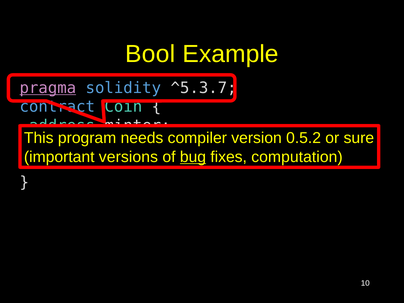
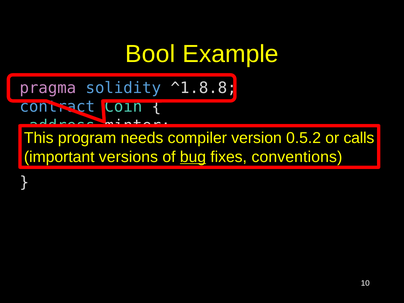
pragma underline: present -> none (48, 88)
^5.3.7: ^5.3.7 -> ^1.8.8 (204, 88)
sure: sure -> calls (359, 138)
computation: computation -> conventions (297, 157)
